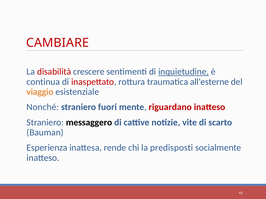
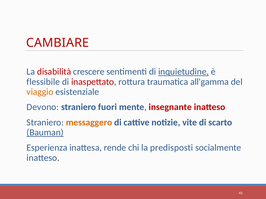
continua: continua -> flessibile (43, 82)
all'esterne: all'esterne -> all'gamma (210, 82)
Nonché: Nonché -> Devono (43, 107)
riguardano: riguardano -> insegnante (170, 107)
messaggero colour: black -> orange (89, 123)
Bauman underline: none -> present (45, 133)
